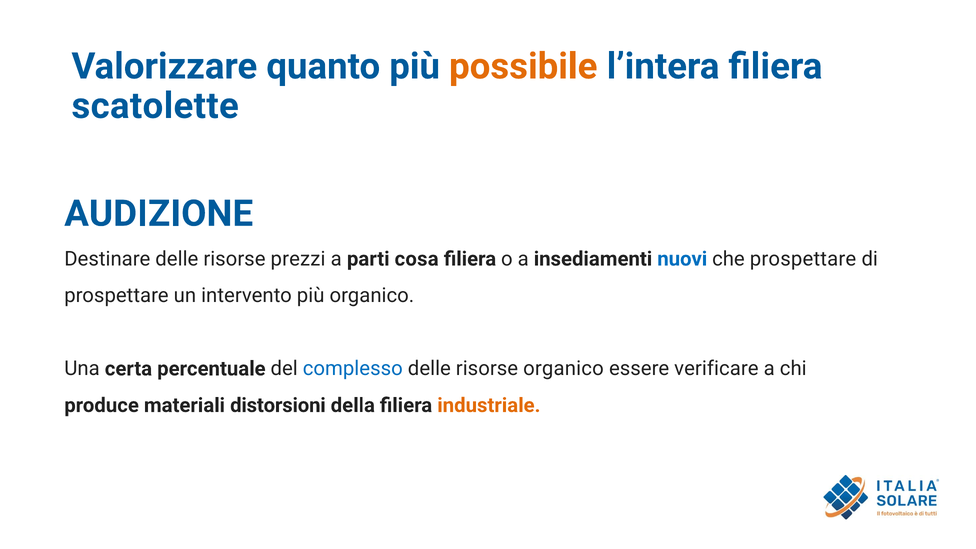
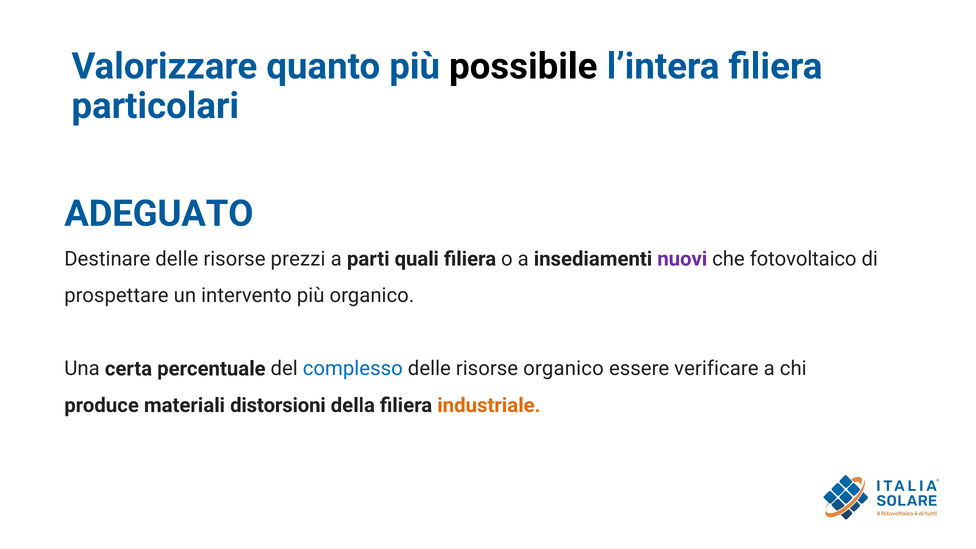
possibile colour: orange -> black (523, 66)
scatolette: scatolette -> particolari (155, 106)
AUDIZIONE: AUDIZIONE -> ADEGUATO (159, 214)
cosa: cosa -> quali (417, 259)
nuovi colour: blue -> purple (682, 259)
che prospettare: prospettare -> fotovoltaico (803, 259)
